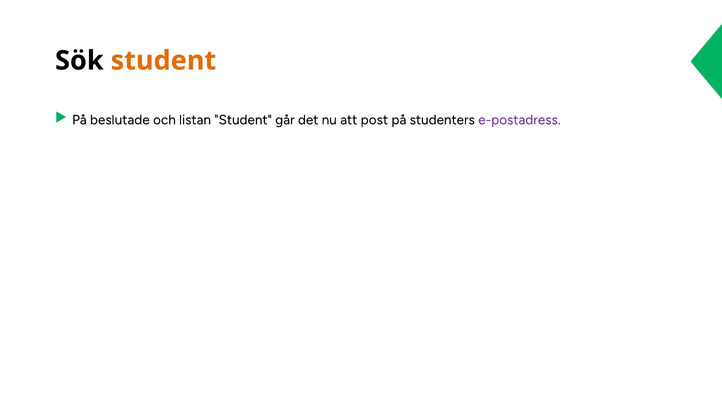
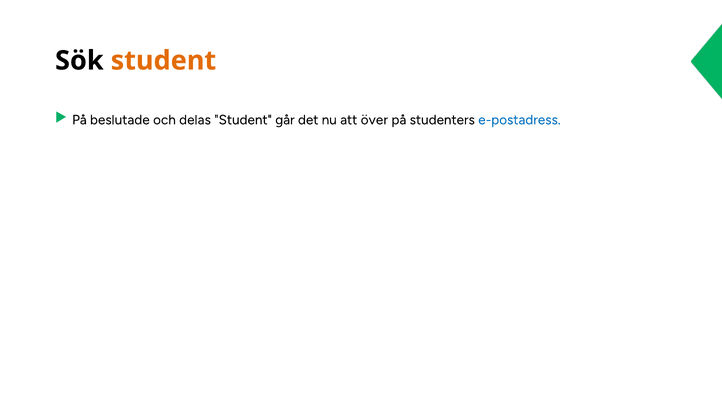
listan: listan -> delas (195, 120)
post: post -> över (374, 120)
e-postadress colour: purple -> blue (519, 120)
